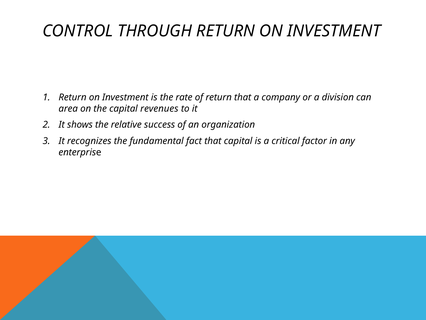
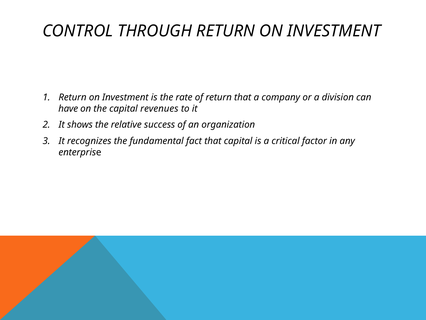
area: area -> have (68, 109)
